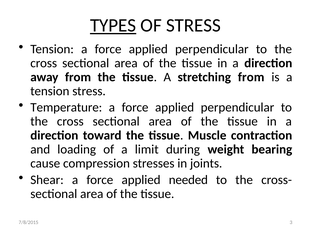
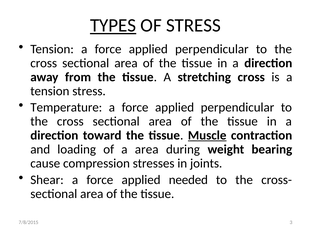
stretching from: from -> cross (251, 77)
Muscle underline: none -> present (207, 136)
a limit: limit -> area (147, 150)
